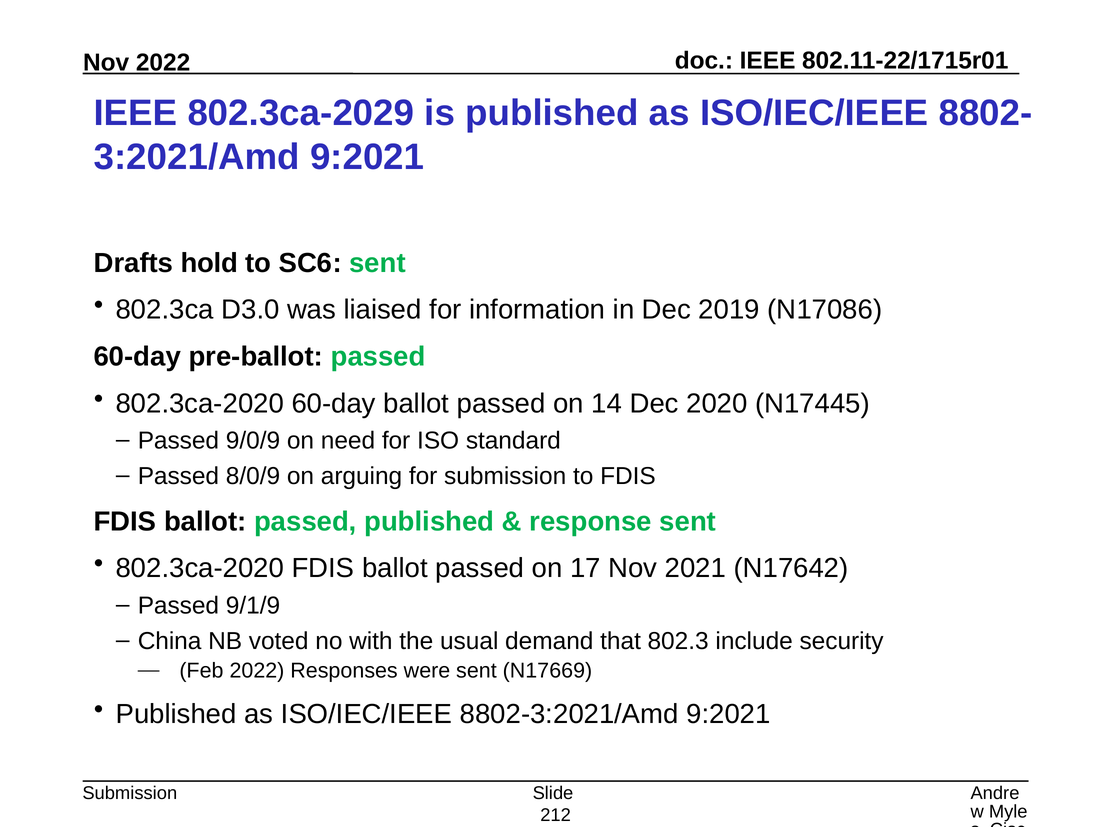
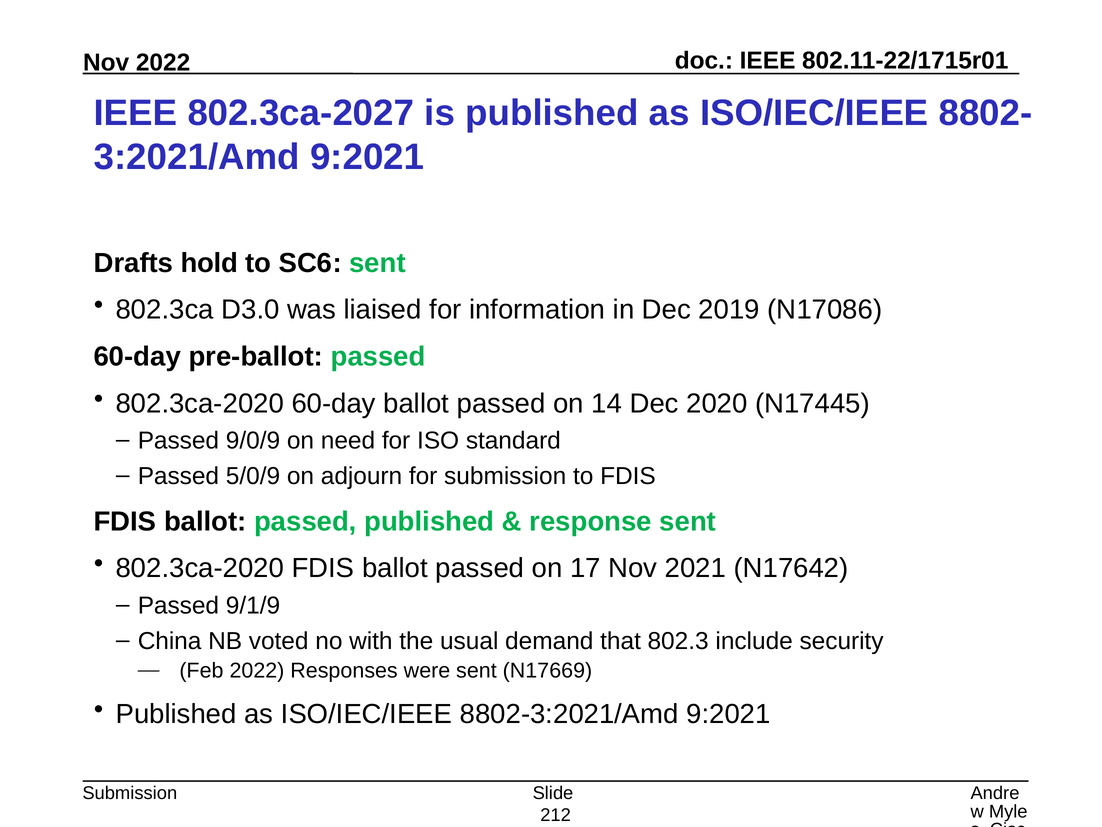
802.3ca-2029: 802.3ca-2029 -> 802.3ca-2027 (301, 113)
8/0/9: 8/0/9 -> 5/0/9 (253, 476)
arguing: arguing -> adjourn (362, 476)
